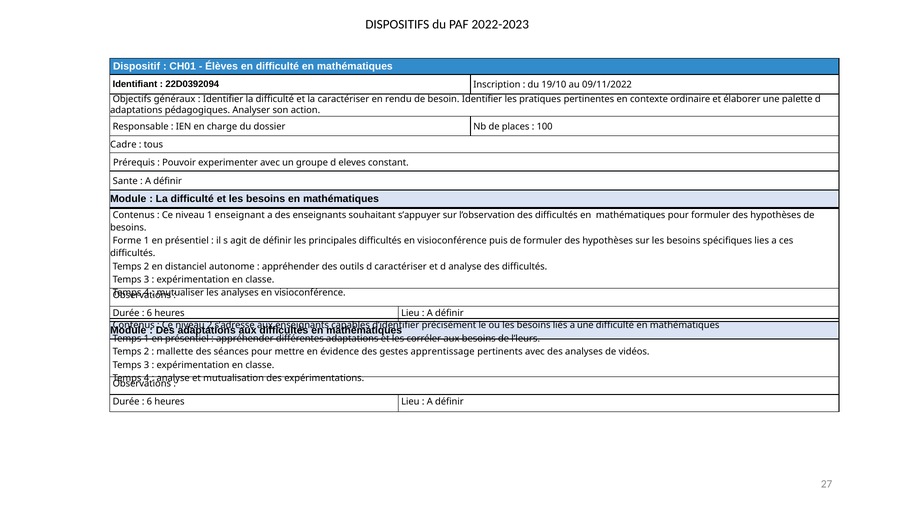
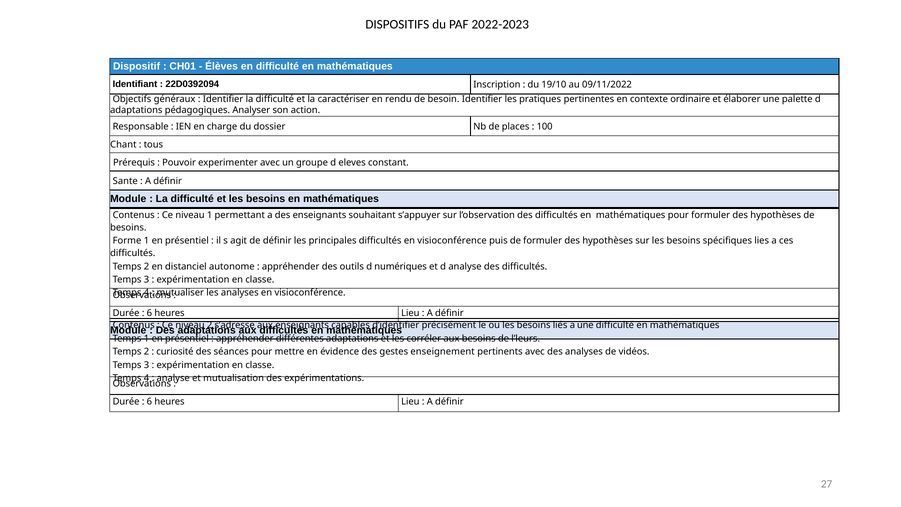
Cadre: Cadre -> Chant (123, 145)
enseignant: enseignant -> permettant (240, 215)
d caractériser: caractériser -> numériques (401, 266)
mallette: mallette -> curiosité (175, 352)
apprentissage: apprentissage -> enseignement (443, 352)
